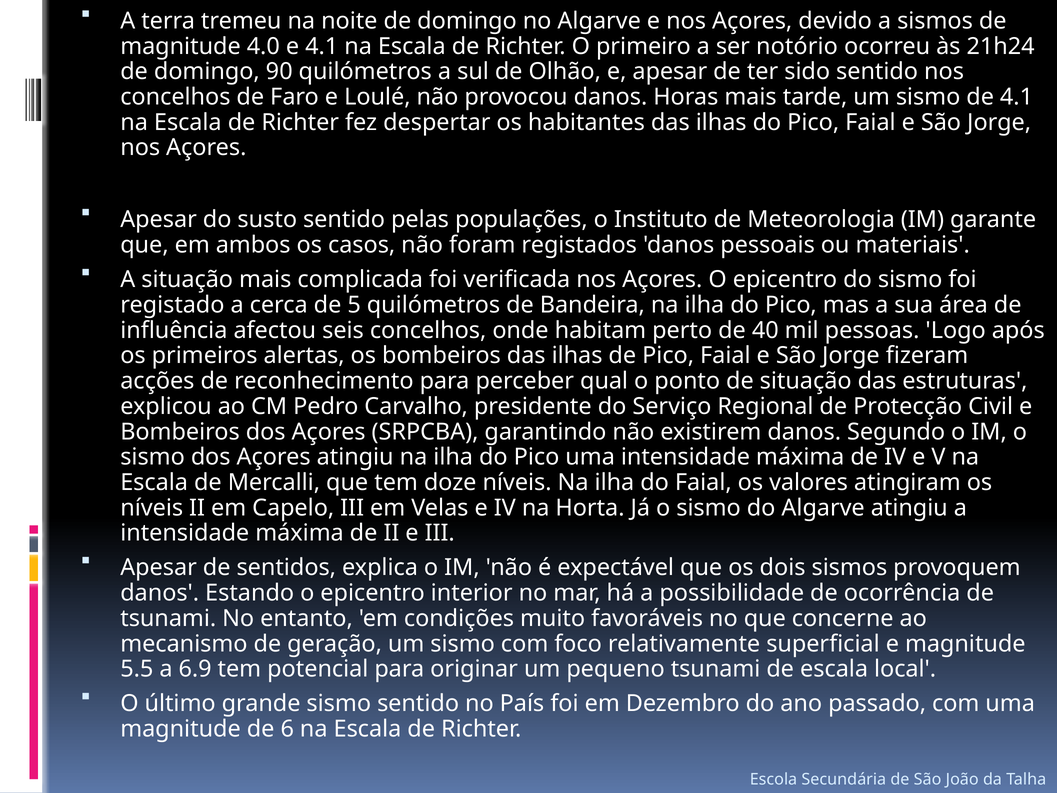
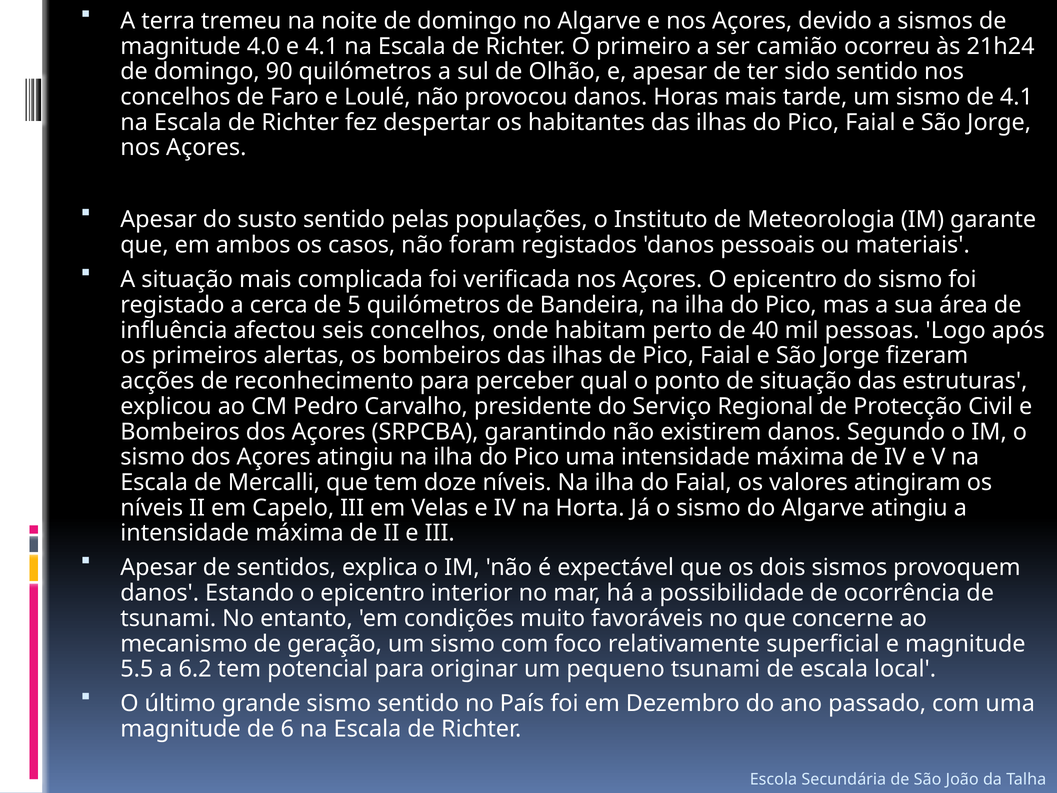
notório: notório -> camião (797, 46)
6.9: 6.9 -> 6.2 (195, 669)
